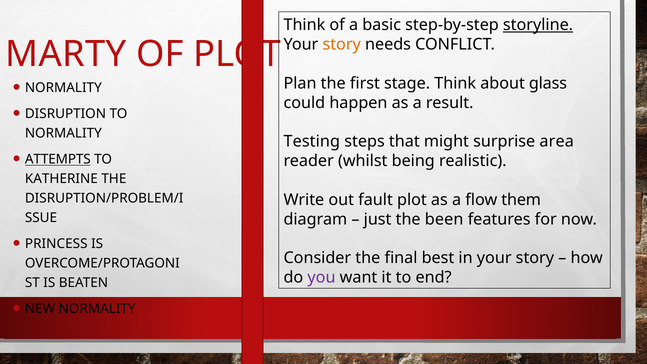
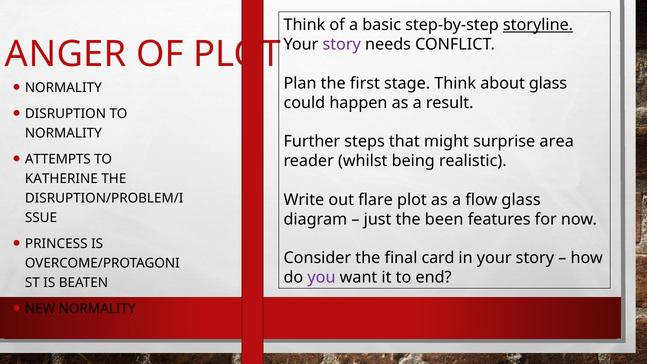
story colour: orange -> purple (342, 45)
MARTY: MARTY -> ANGER (66, 54)
Testing: Testing -> Further (312, 142)
ATTEMPTS underline: present -> none (58, 159)
fault: fault -> flare (376, 200)
flow them: them -> glass (521, 200)
best: best -> card (438, 258)
